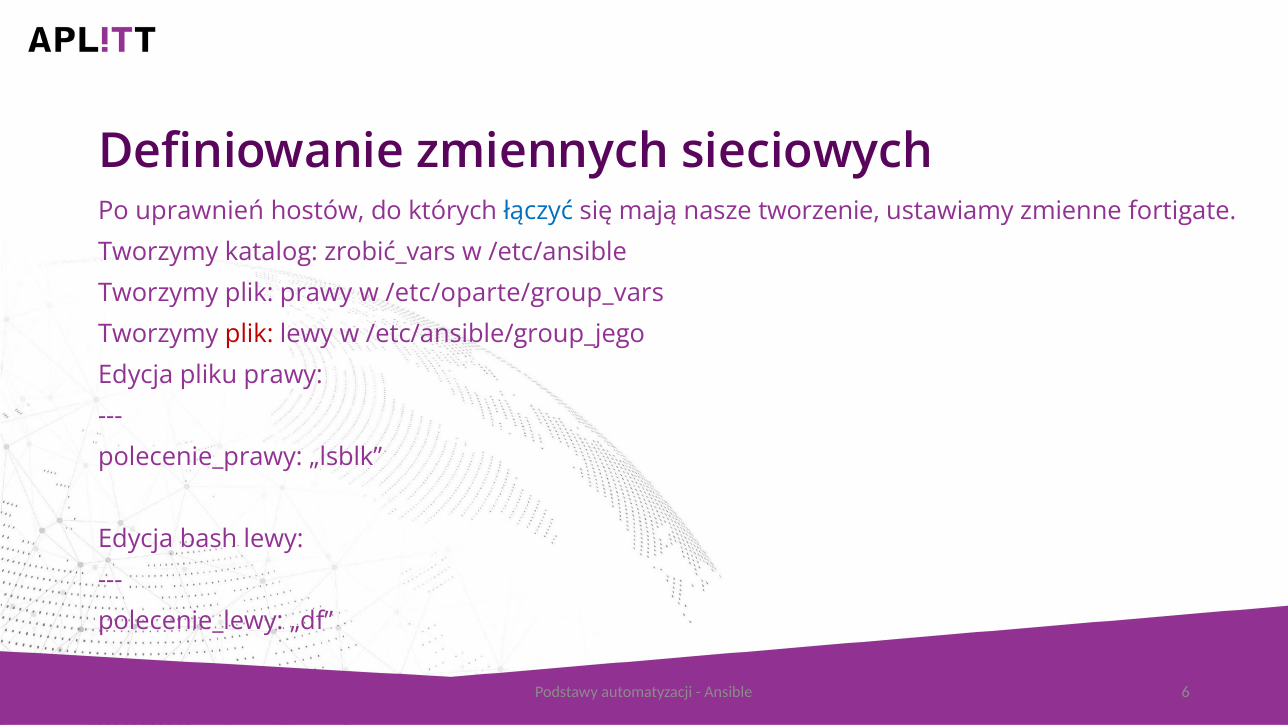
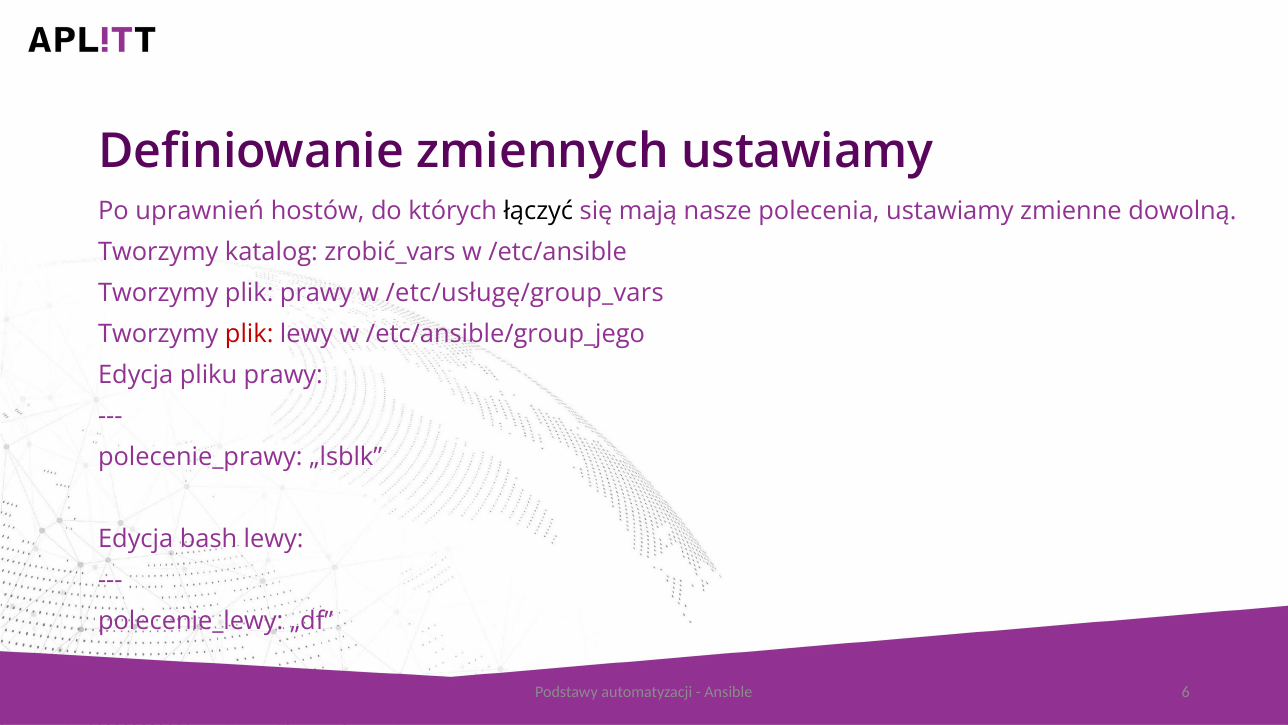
zmiennych sieciowych: sieciowych -> ustawiamy (808, 152)
łączyć colour: blue -> black (538, 211)
tworzenie: tworzenie -> polecenia (819, 211)
fortigate: fortigate -> dowolną (1182, 211)
/etc/oparte/group_vars: /etc/oparte/group_vars -> /etc/usługę/group_vars (525, 293)
